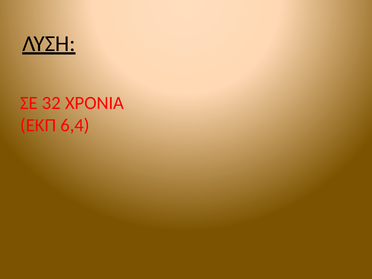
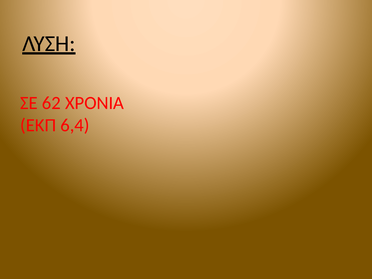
32: 32 -> 62 (51, 103)
